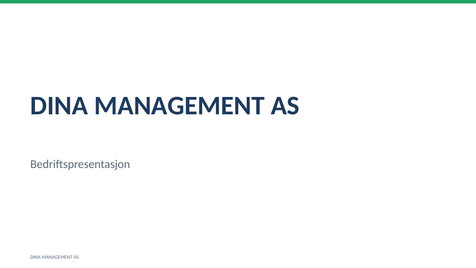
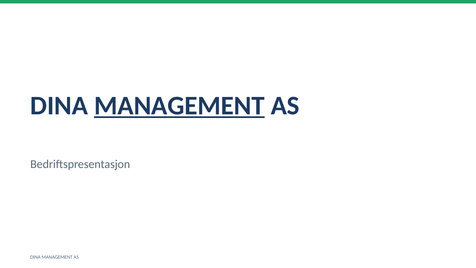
MANAGEMENT underline: none -> present (179, 106)
